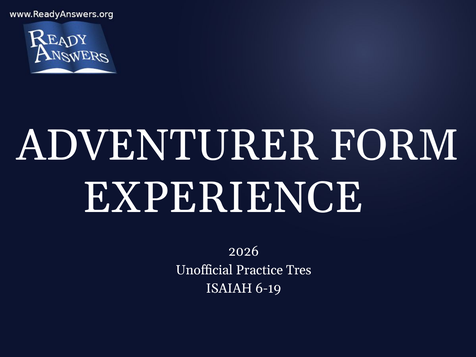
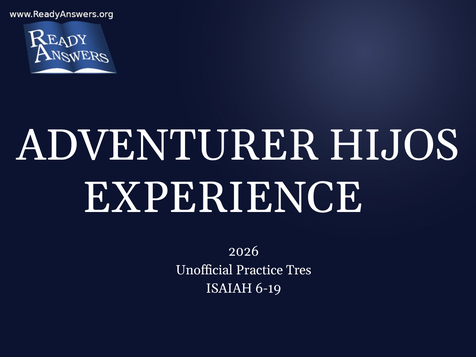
FORM: FORM -> HIJOS (394, 146)
